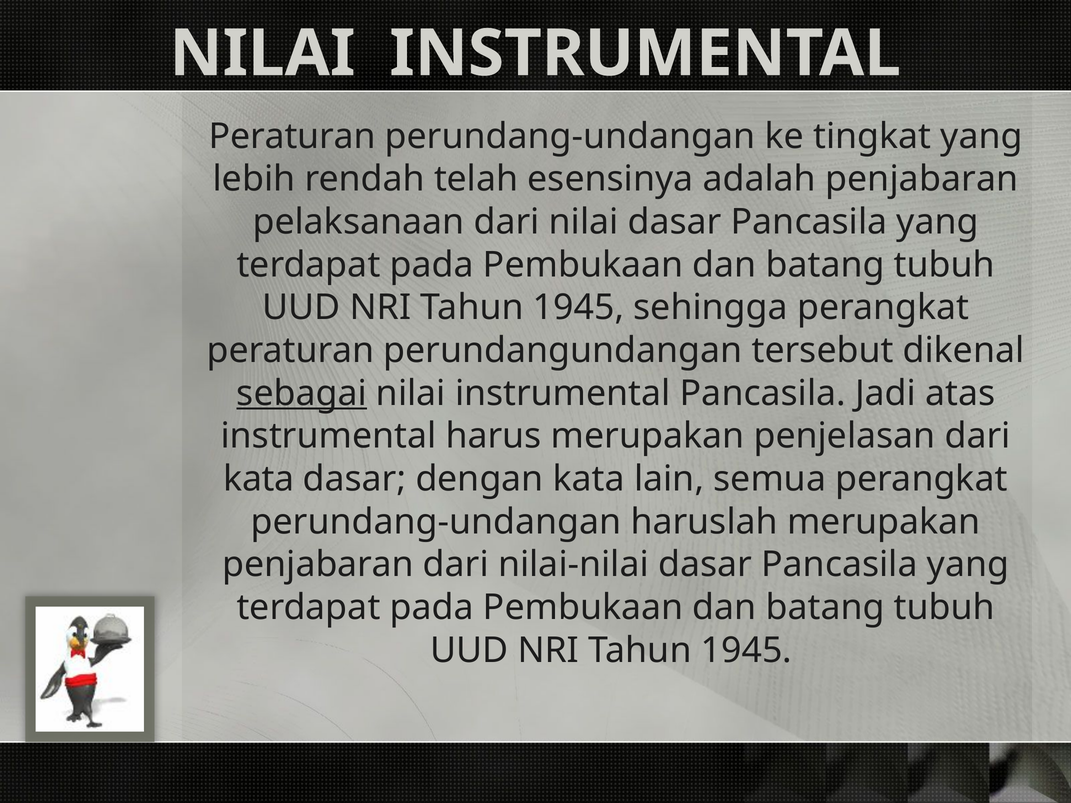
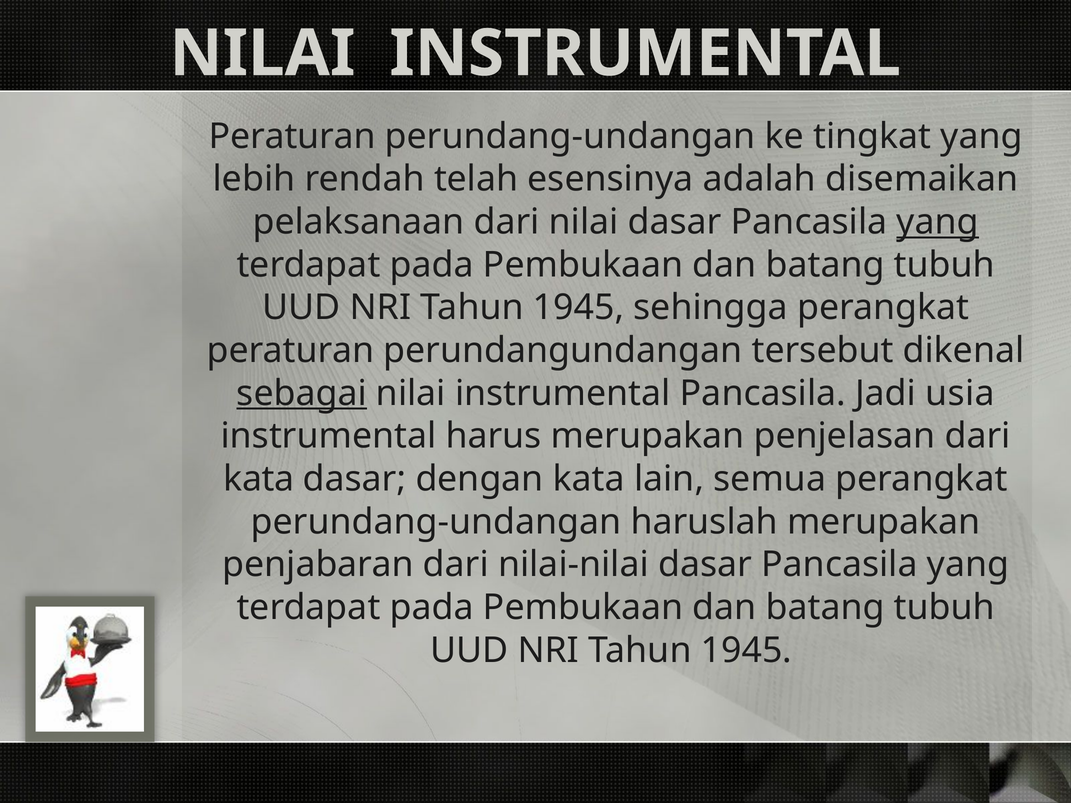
adalah penjabaran: penjabaran -> disemaikan (922, 179)
yang underline: none -> present (938, 222)
atas: atas -> usia (960, 393)
